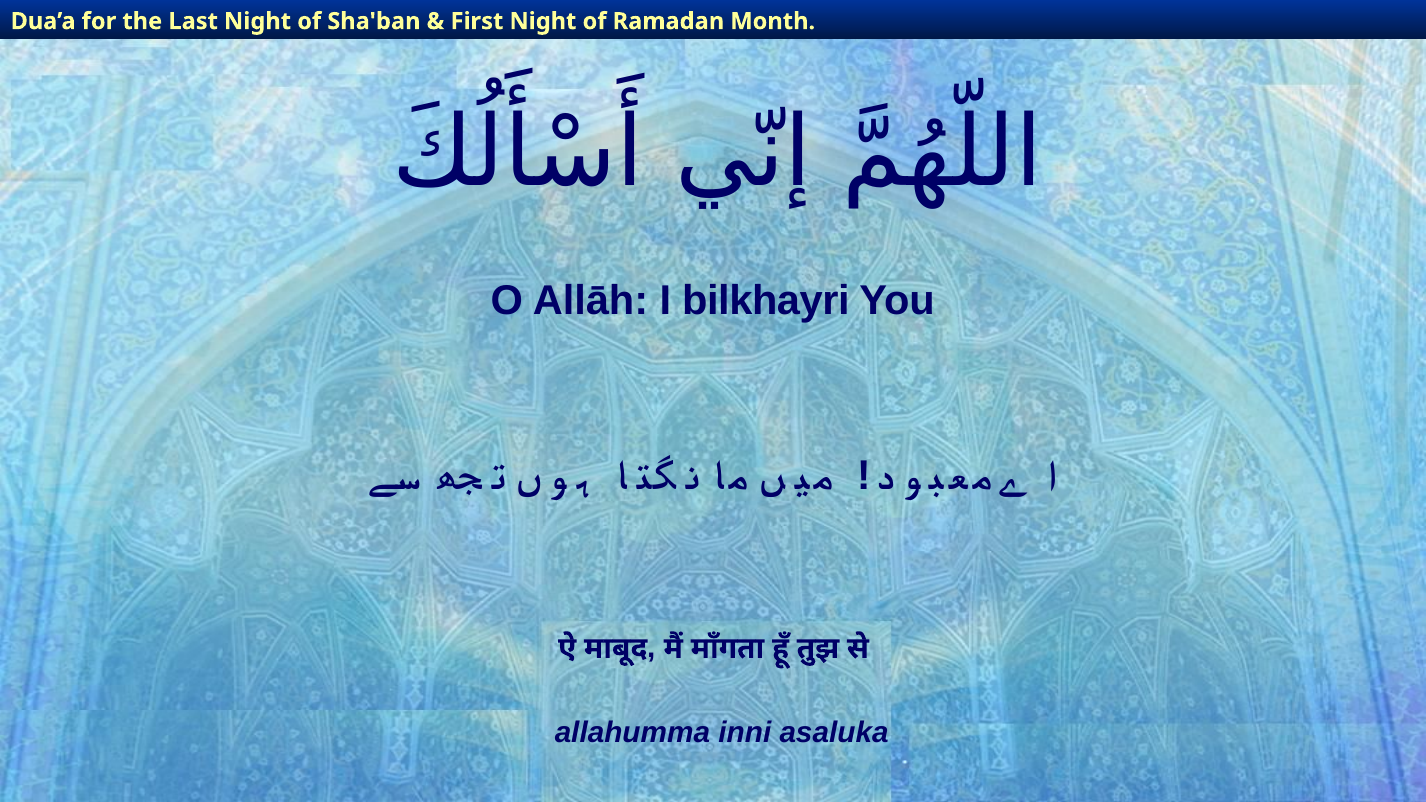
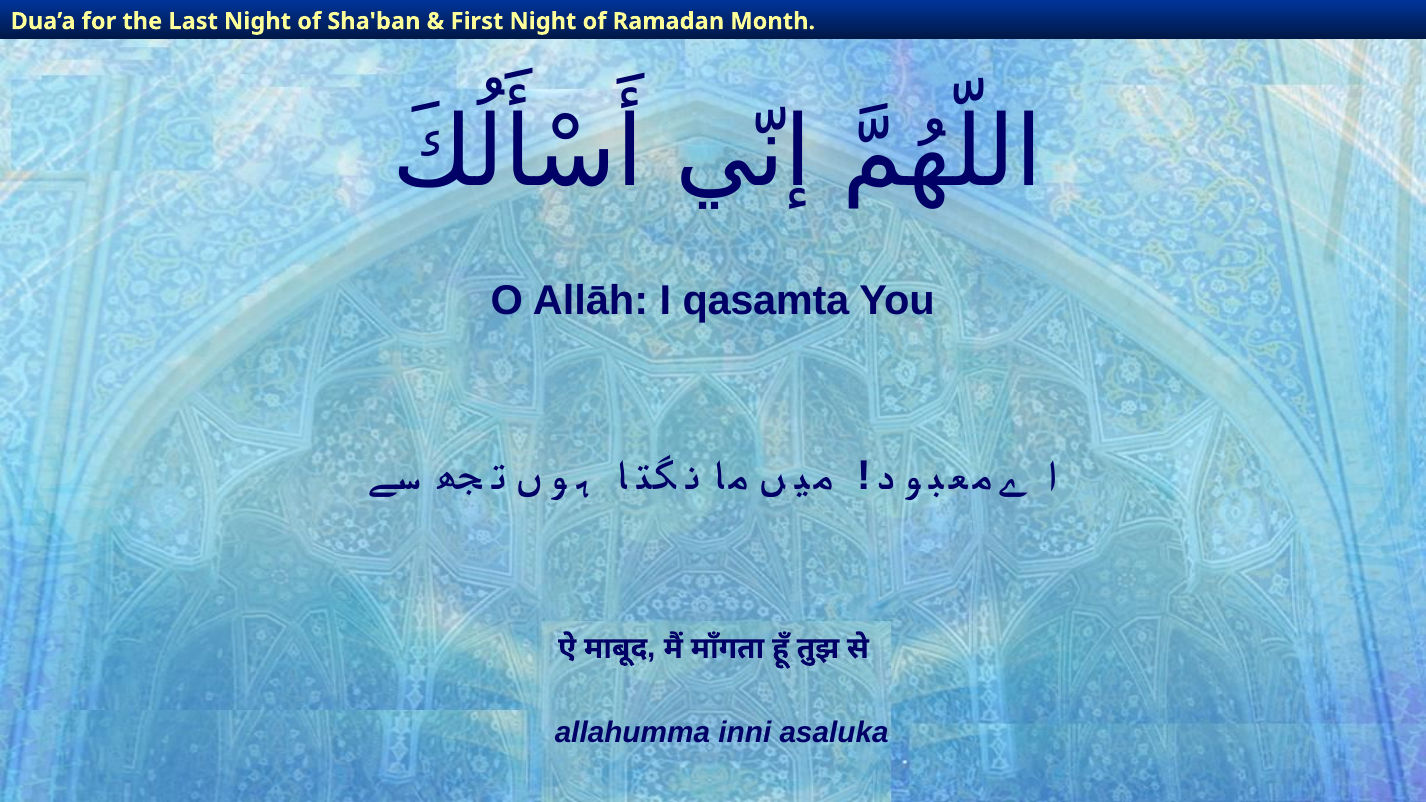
bilkhayri: bilkhayri -> qasamta (766, 301)
